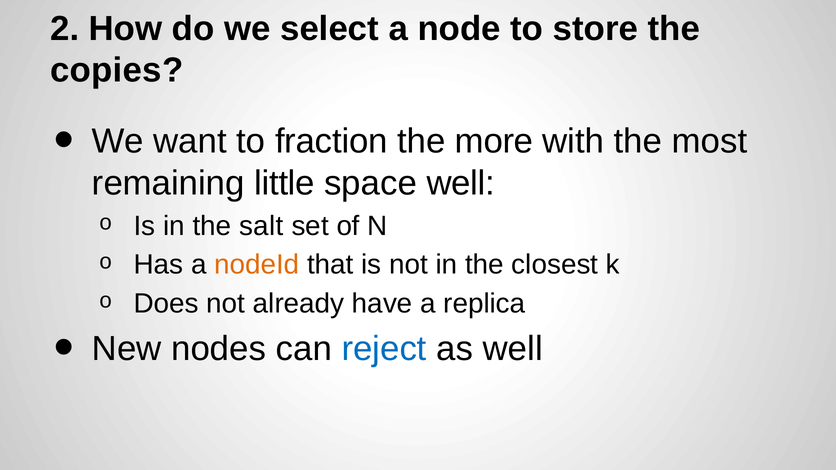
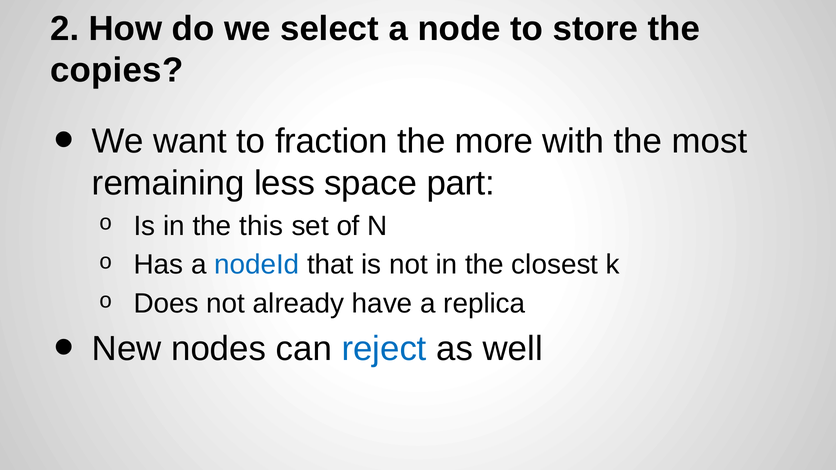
little: little -> less (285, 183)
space well: well -> part (461, 183)
salt: salt -> this (261, 226)
nodeId colour: orange -> blue (257, 265)
